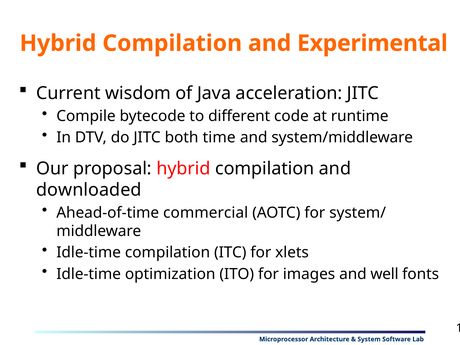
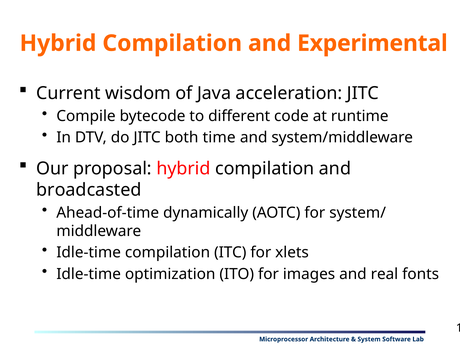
downloaded: downloaded -> broadcasted (89, 190)
commercial: commercial -> dynamically (206, 213)
well: well -> real (384, 274)
